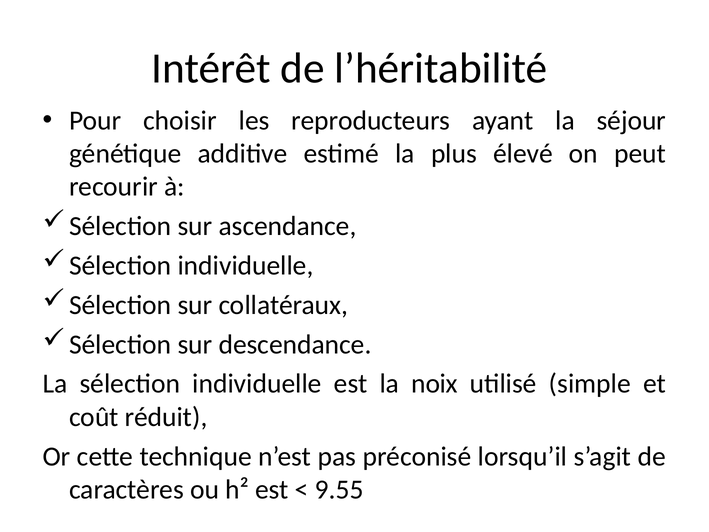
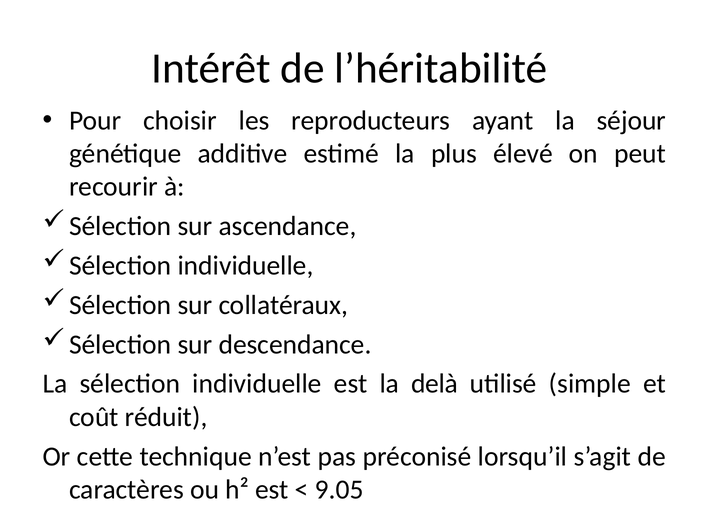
noix: noix -> delà (435, 384)
9.55: 9.55 -> 9.05 (339, 489)
